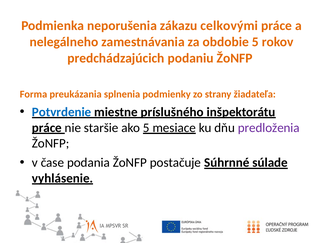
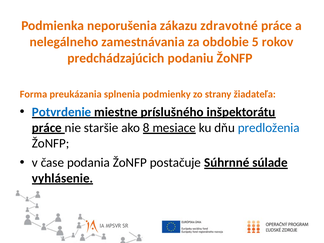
celkovými: celkovými -> zdravotné (229, 26)
ako 5: 5 -> 8 (146, 128)
predloženia colour: purple -> blue (269, 128)
